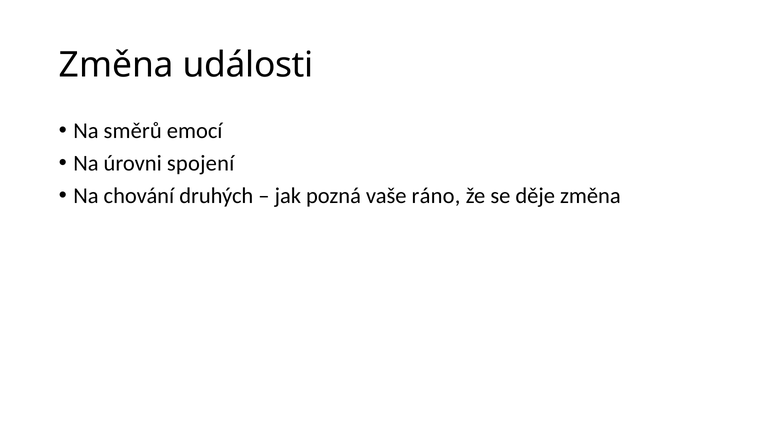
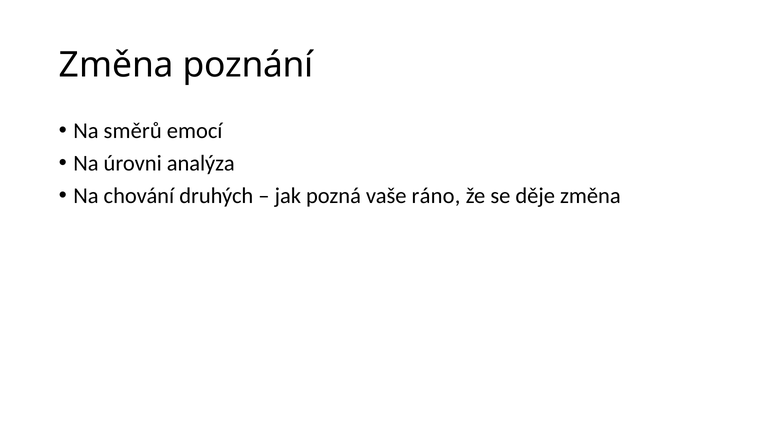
události: události -> poznání (248, 65)
spojení: spojení -> analýza (201, 163)
